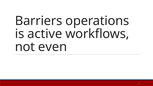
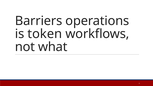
active: active -> token (45, 34)
even: even -> what (53, 47)
